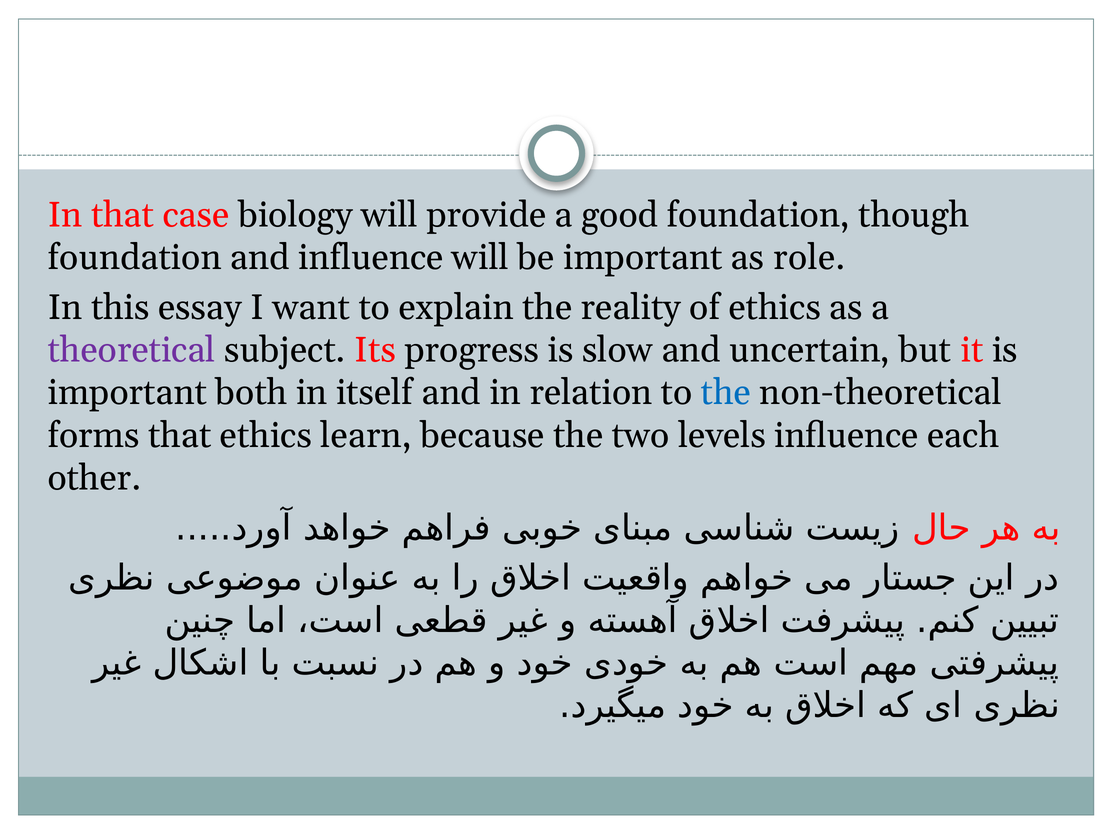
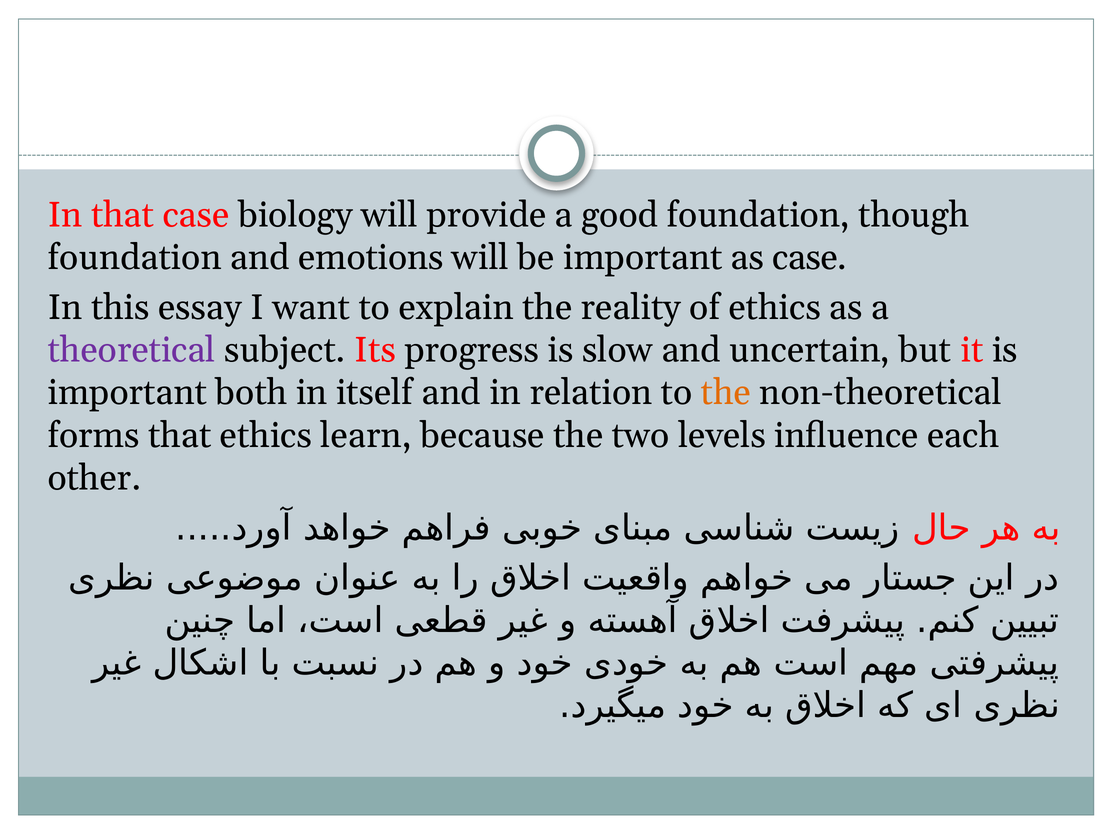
and influence: influence -> emotions (371, 258)
as role: role -> case (810, 258)
the colour: blue -> orange (726, 393)
